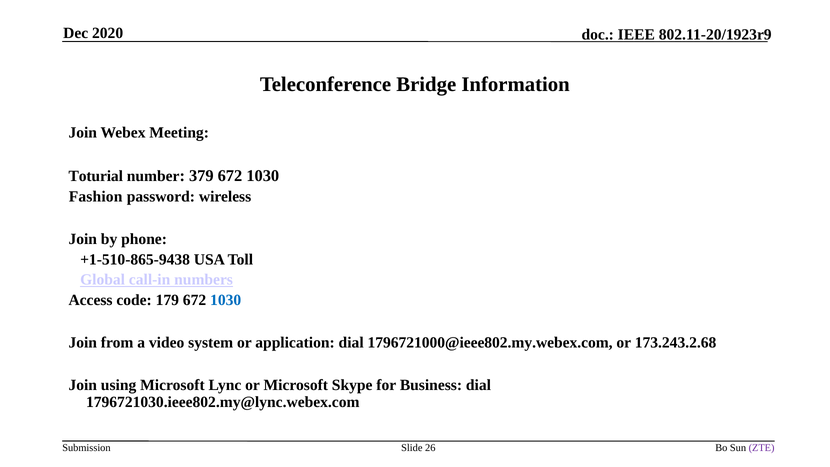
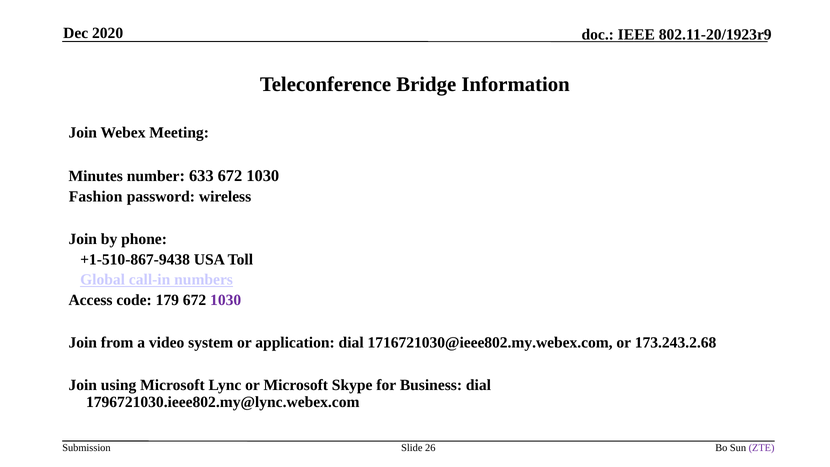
Toturial: Toturial -> Minutes (96, 176)
379: 379 -> 633 (201, 176)
+1-510-865-9438: +1-510-865-9438 -> +1-510-867-9438 (135, 259)
1030 colour: blue -> purple (226, 300)
1796721000@ieee802.my.webex.com: 1796721000@ieee802.my.webex.com -> 1716721030@ieee802.my.webex.com (490, 342)
